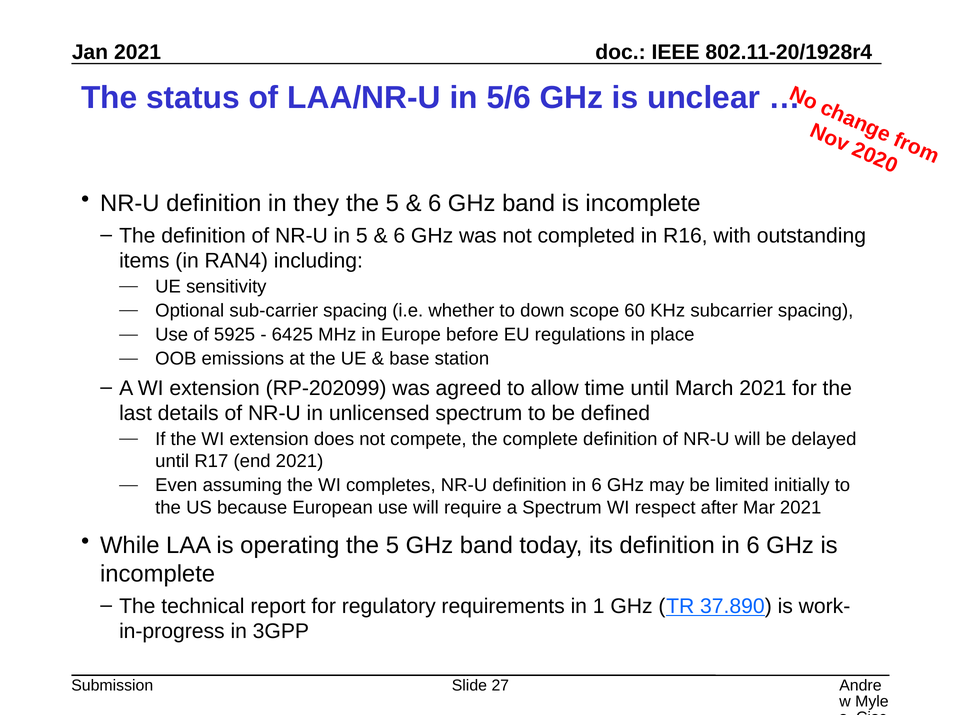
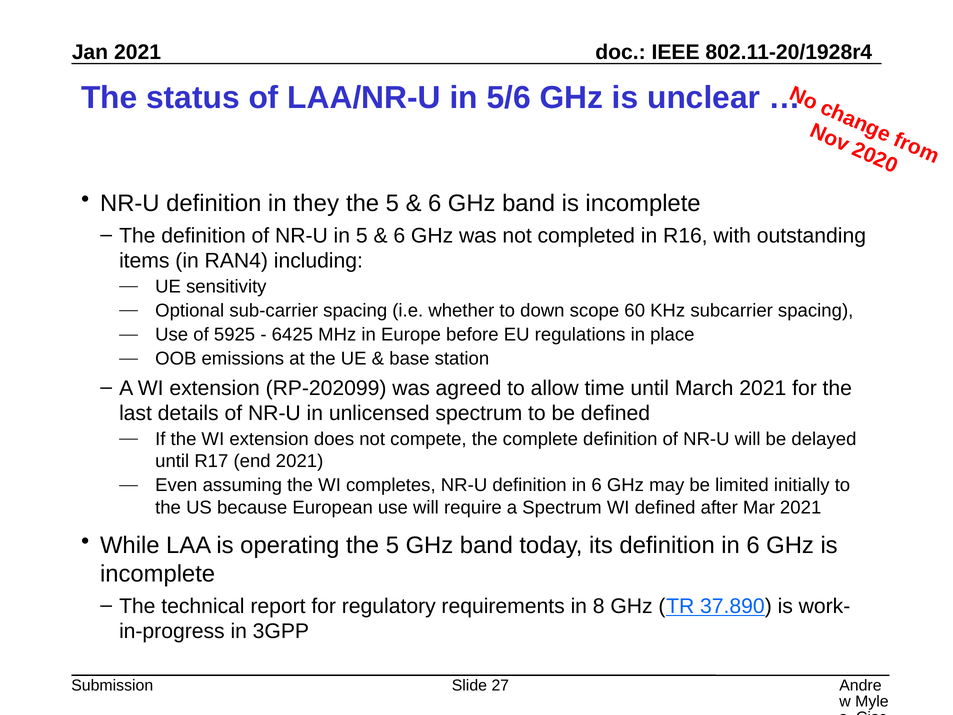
WI respect: respect -> defined (665, 507)
1: 1 -> 8 (599, 606)
